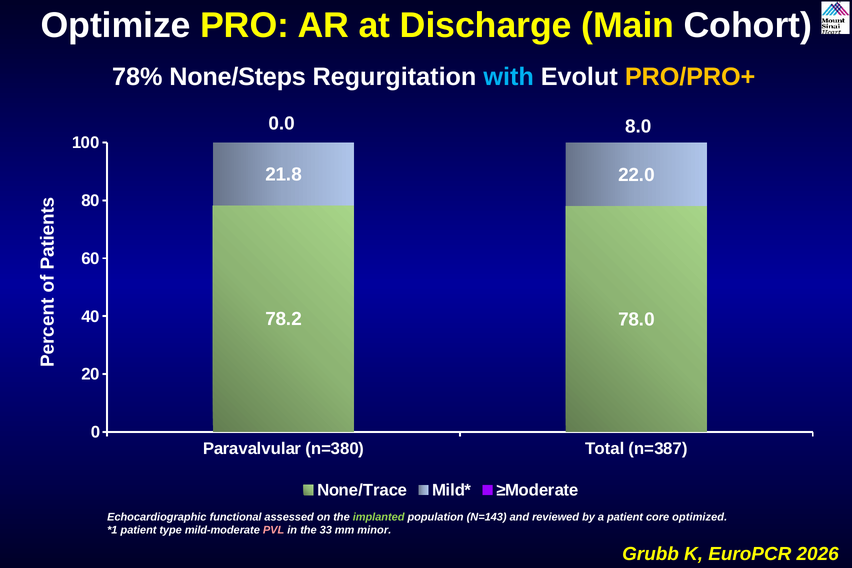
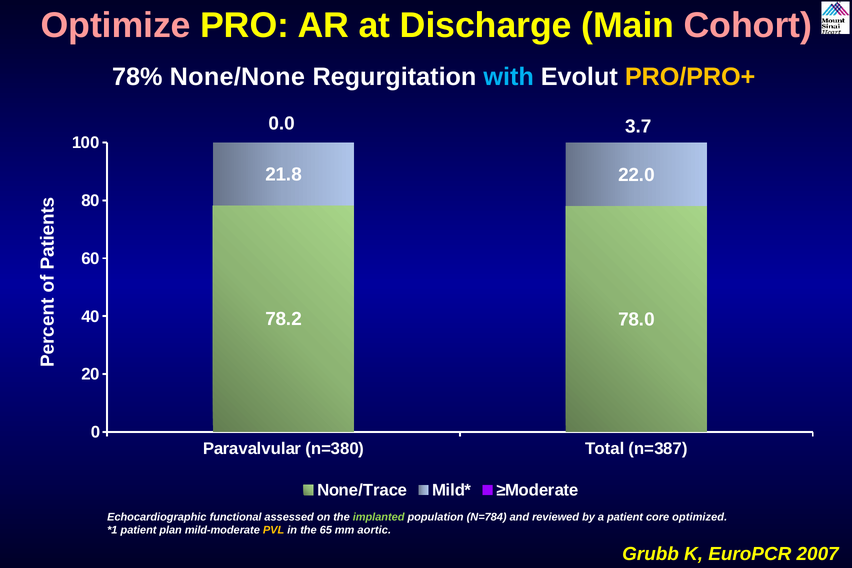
Optimize colour: white -> pink (116, 26)
Cohort colour: white -> pink (748, 26)
None/Steps: None/Steps -> None/None (237, 77)
8.0: 8.0 -> 3.7 (638, 126)
N=143: N=143 -> N=784 (487, 517)
type: type -> plan (171, 530)
PVL colour: pink -> yellow (274, 530)
33: 33 -> 65 (326, 530)
minor: minor -> aortic (374, 530)
2026: 2026 -> 2007 (818, 554)
